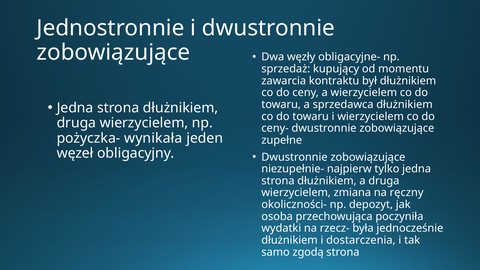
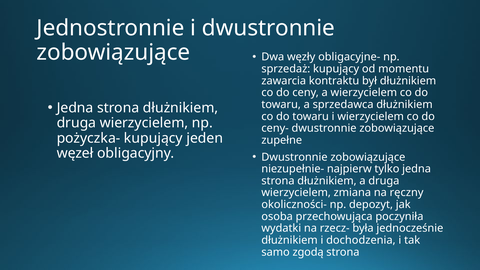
pożyczka- wynikała: wynikała -> kupujący (153, 138)
dostarczenia: dostarczenia -> dochodzenia (361, 240)
